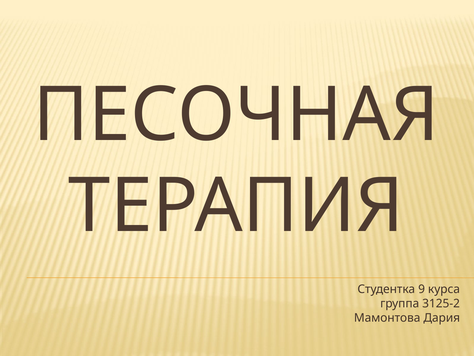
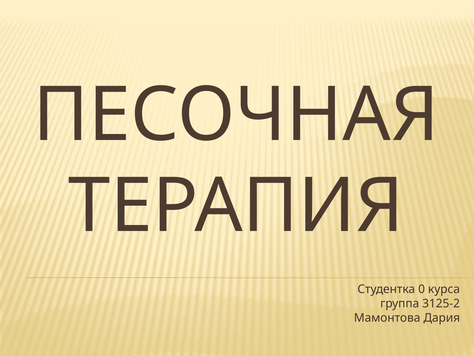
9: 9 -> 0 (422, 289)
